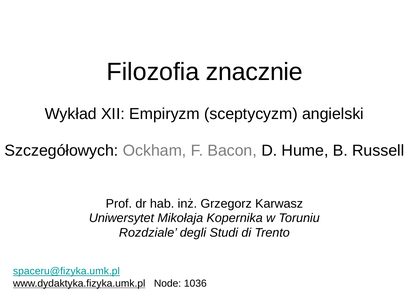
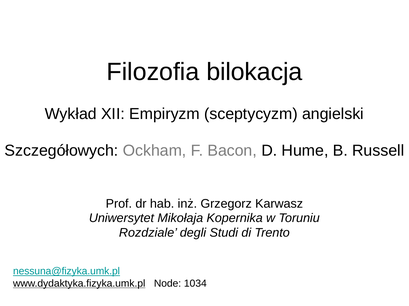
znacznie: znacznie -> bilokacja (254, 72)
spaceru@fizyka.umk.pl: spaceru@fizyka.umk.pl -> nessuna@fizyka.umk.pl (66, 272)
1036: 1036 -> 1034 (195, 284)
